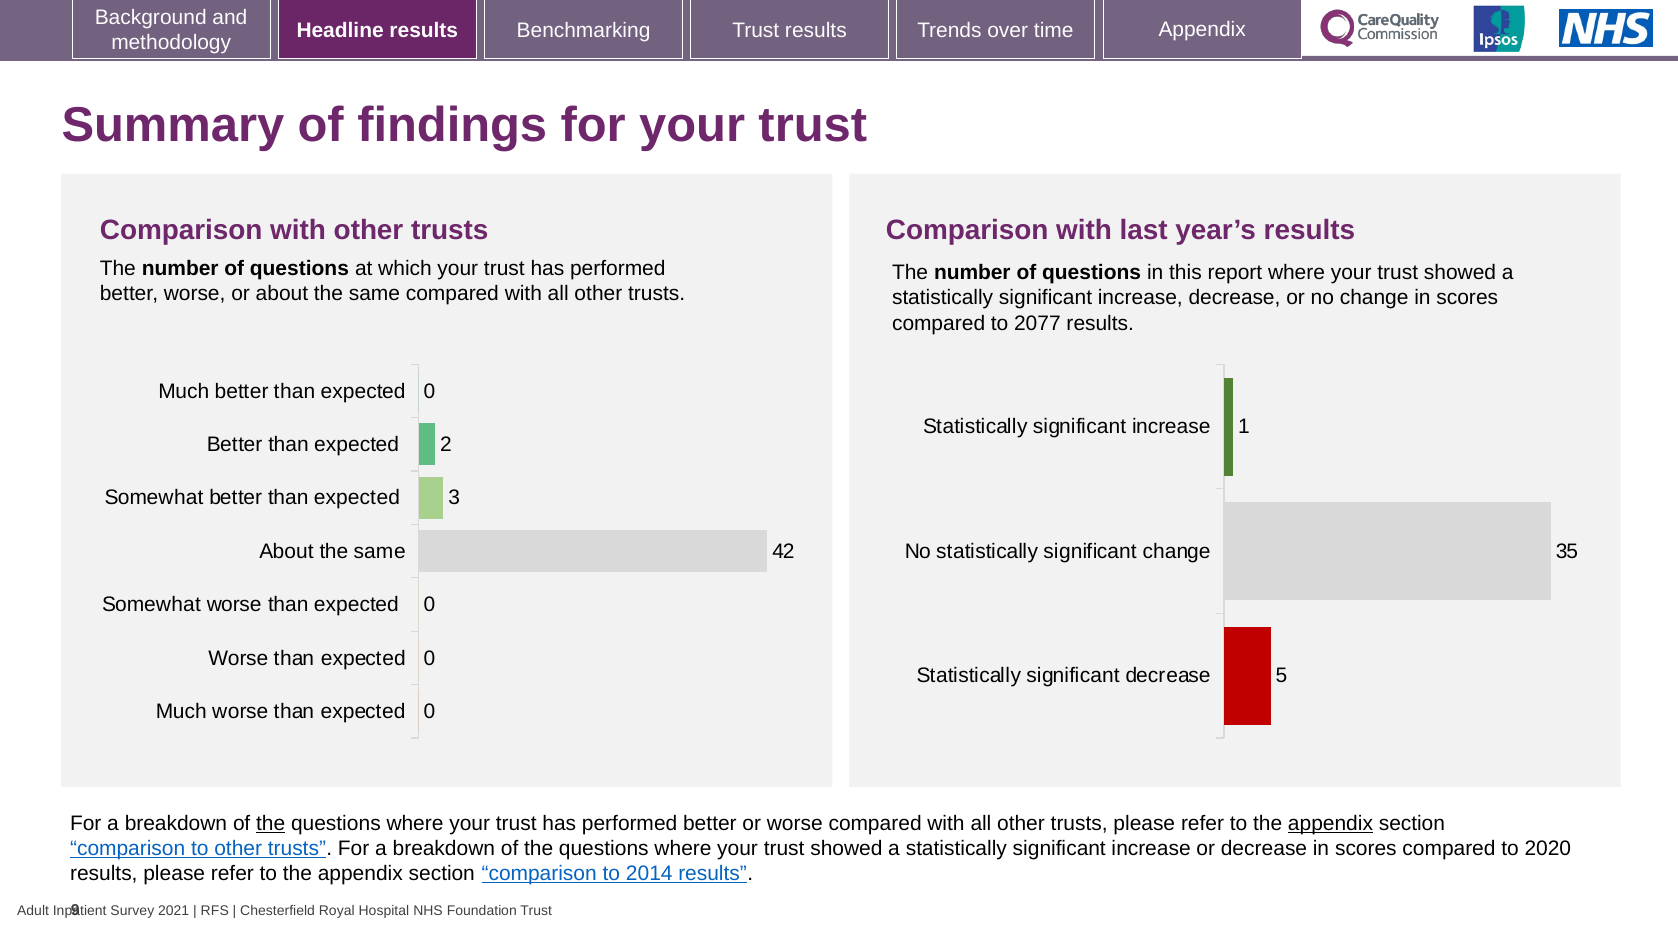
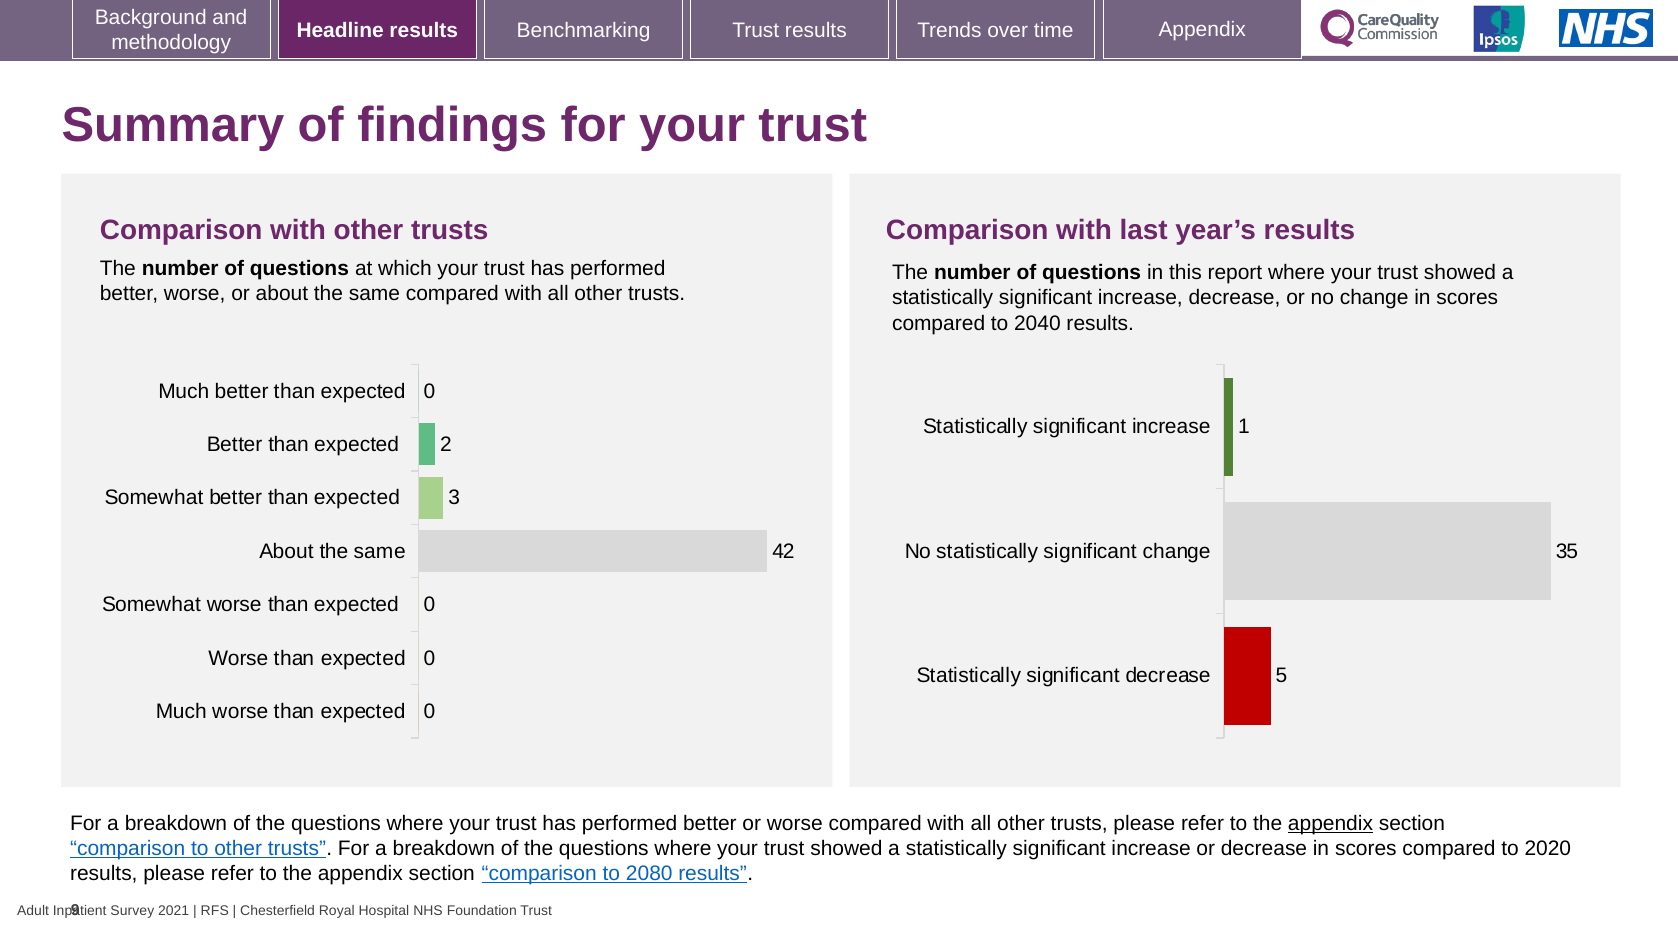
2077: 2077 -> 2040 (1037, 323)
the underline: present -> none (271, 823)
2014: 2014 -> 2080 (649, 874)
